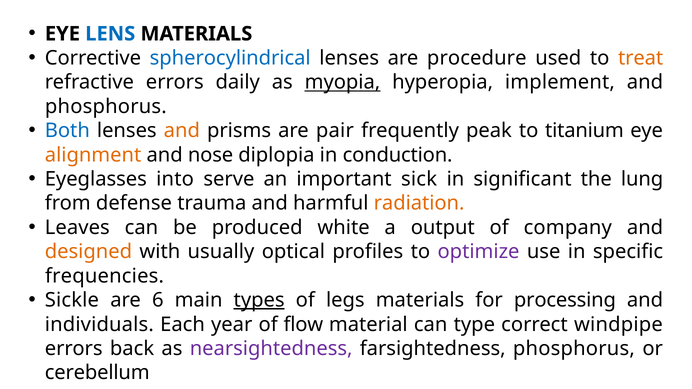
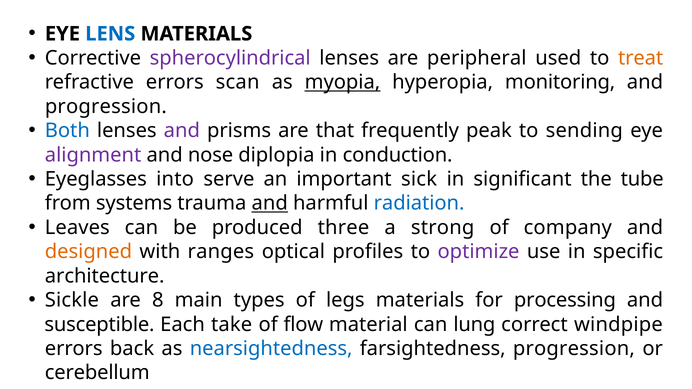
spherocylindrical colour: blue -> purple (230, 58)
procedure: procedure -> peripheral (477, 58)
daily: daily -> scan (238, 82)
implement: implement -> monitoring (560, 82)
phosphorus: phosphorus -> progression (106, 106)
and colour: orange -> purple (182, 131)
pair: pair -> that (335, 131)
titanium: titanium -> sending (584, 131)
alignment colour: orange -> purple (93, 155)
lung: lung -> tube (642, 179)
defense: defense -> systems (134, 203)
and underline: none -> present (270, 203)
radiation colour: orange -> blue (419, 203)
white: white -> three (343, 228)
output: output -> strong (443, 228)
usually: usually -> ranges (221, 252)
frequencies: frequencies -> architecture (105, 276)
6: 6 -> 8 (158, 300)
types underline: present -> none (259, 300)
individuals: individuals -> susceptible (99, 325)
year: year -> take (232, 325)
type: type -> lung (474, 325)
nearsightedness colour: purple -> blue (271, 349)
farsightedness phosphorus: phosphorus -> progression (574, 349)
